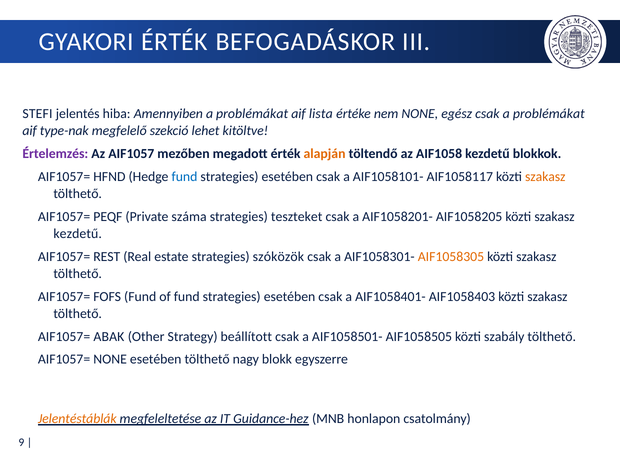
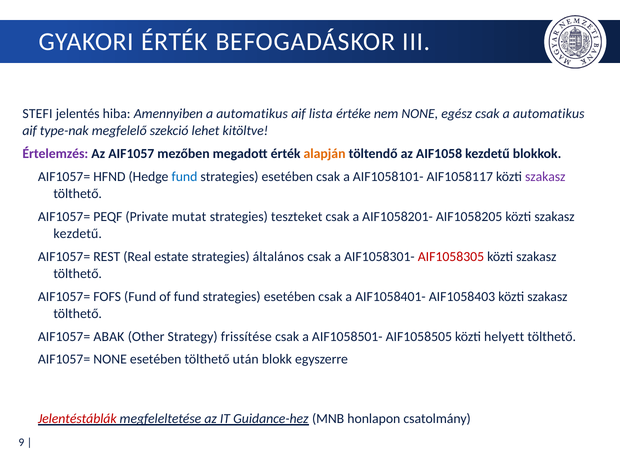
Amennyiben a problémákat: problémákat -> automatikus (252, 114)
csak a problémákat: problémákat -> automatikus (549, 114)
szakasz colour: orange -> purple (545, 177)
száma: száma -> mutat (189, 217)
szóközök: szóközök -> általános (278, 257)
AIF1058305 colour: orange -> red (451, 257)
beállított: beállított -> frissítése (246, 337)
szabály: szabály -> helyett (504, 337)
nagy: nagy -> után (246, 359)
Jelentéstáblák colour: orange -> red (77, 419)
